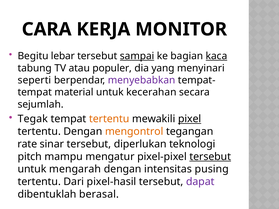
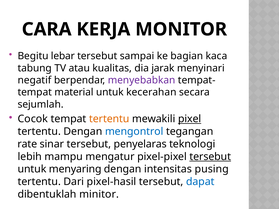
sampai underline: present -> none (137, 56)
kaca underline: present -> none (217, 56)
populer: populer -> kualitas (112, 68)
yang: yang -> jarak (163, 68)
seperti: seperti -> negatif (34, 80)
Tegak: Tegak -> Cocok (33, 119)
mengontrol colour: orange -> blue (134, 132)
diperlukan: diperlukan -> penyelaras (140, 144)
pitch: pitch -> lebih (30, 157)
mengarah: mengarah -> menyaring (75, 169)
dapat colour: purple -> blue (200, 182)
berasal: berasal -> minitor (99, 194)
